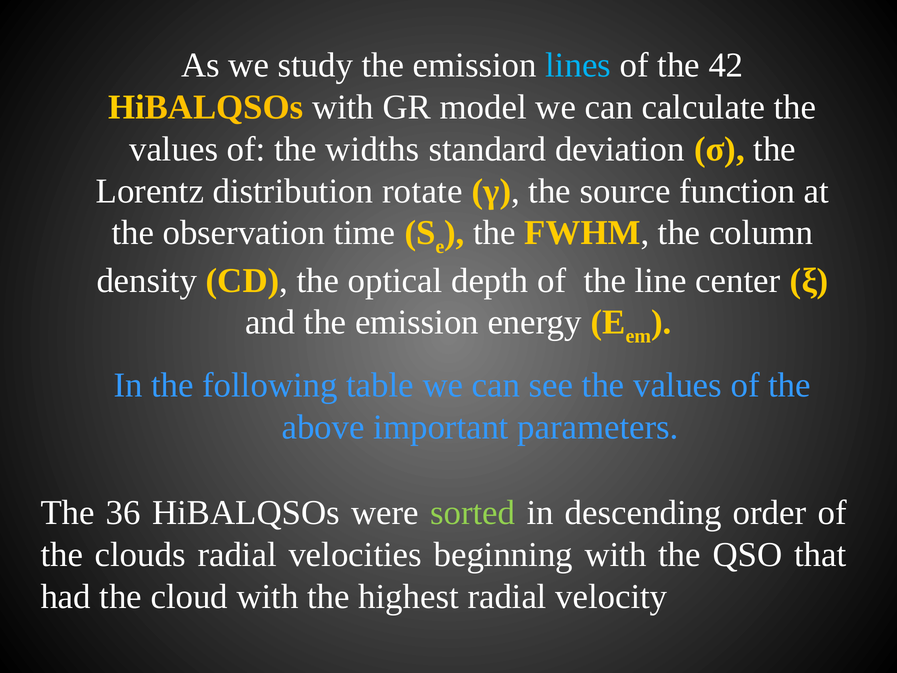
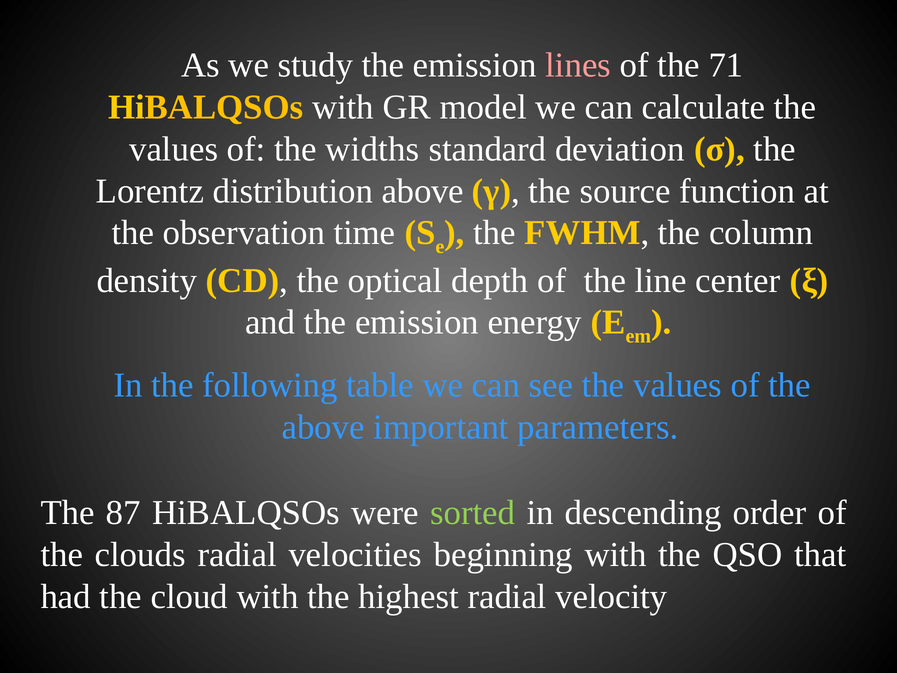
lines colour: light blue -> pink (578, 65)
42: 42 -> 71 (726, 65)
distribution rotate: rotate -> above (423, 191)
36: 36 -> 87 (123, 513)
